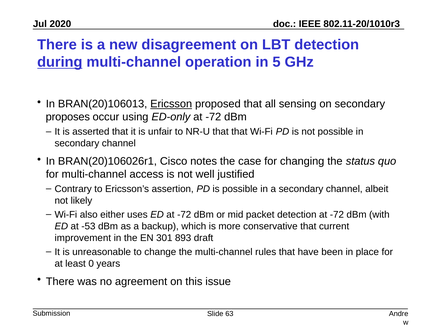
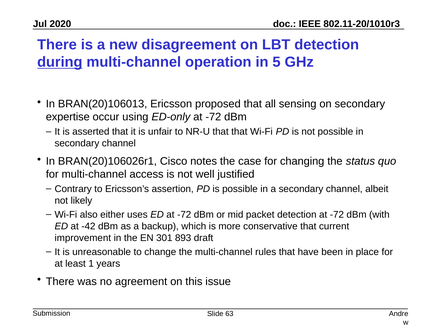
Ericsson underline: present -> none (171, 104)
proposes: proposes -> expertise (68, 117)
-53: -53 -> -42 (88, 227)
0: 0 -> 1 (91, 264)
